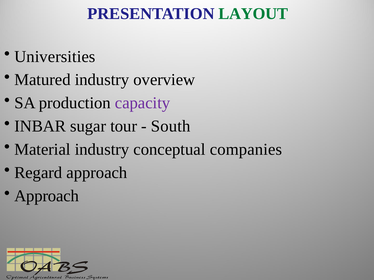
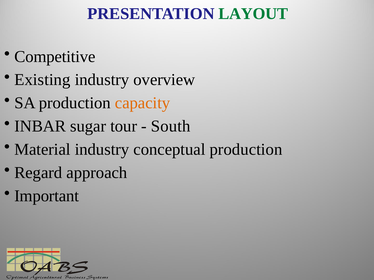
Universities: Universities -> Competitive (55, 57)
Matured: Matured -> Existing (42, 80)
capacity colour: purple -> orange (143, 103)
conceptual companies: companies -> production (246, 150)
Approach: Approach -> Important (47, 196)
